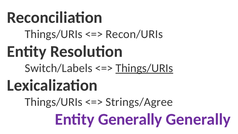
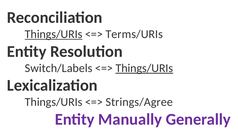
Things/URIs underline: none -> present (54, 34)
Recon/URIs: Recon/URIs -> Terms/URIs (134, 34)
Entity Generally: Generally -> Manually (130, 119)
